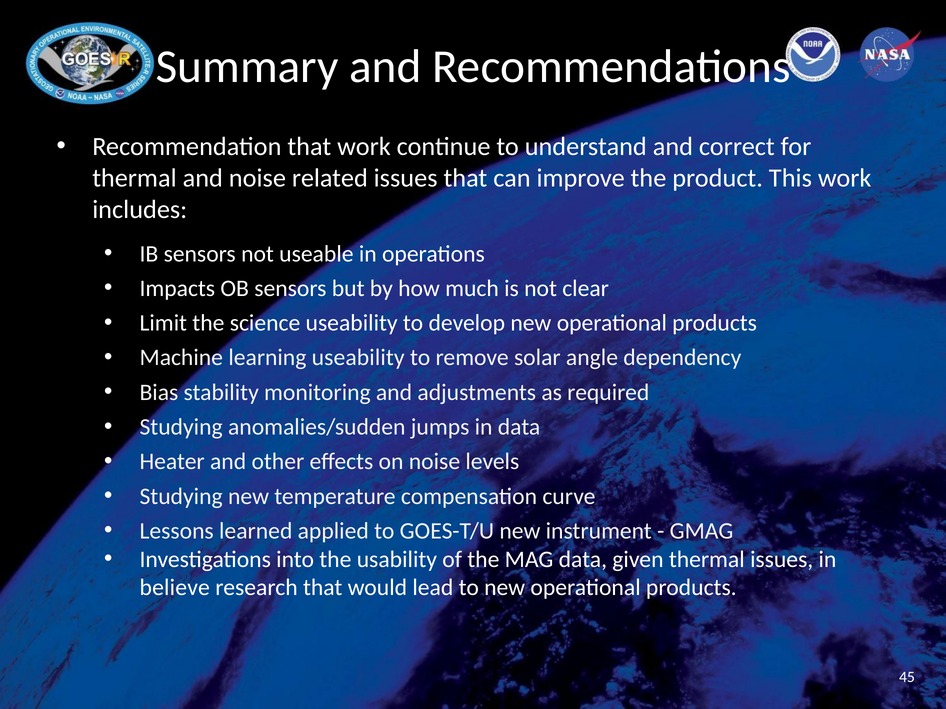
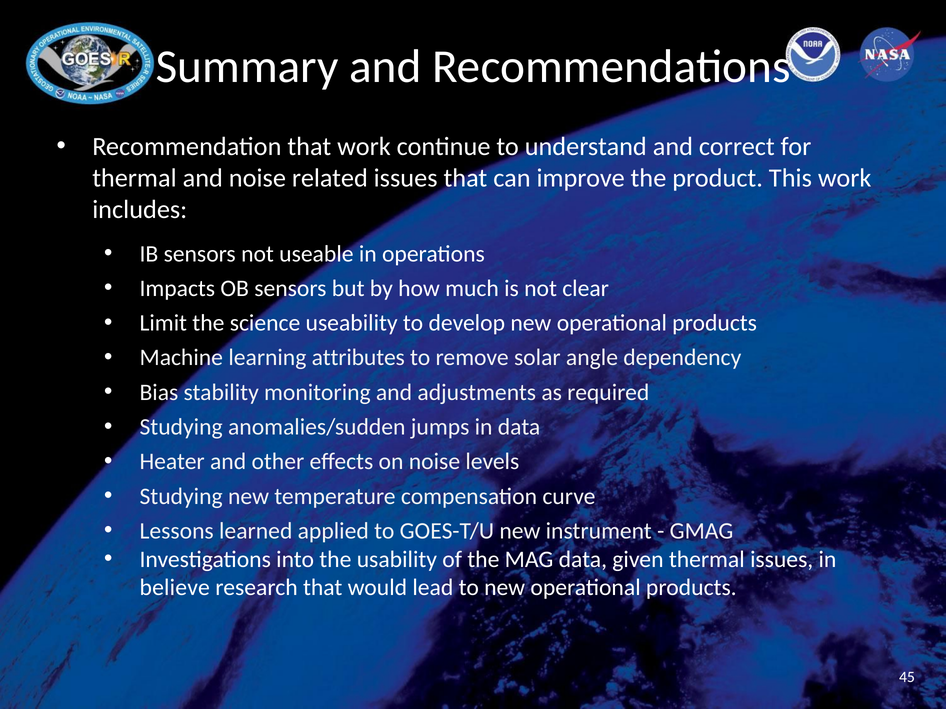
learning useability: useability -> attributes (358, 358)
